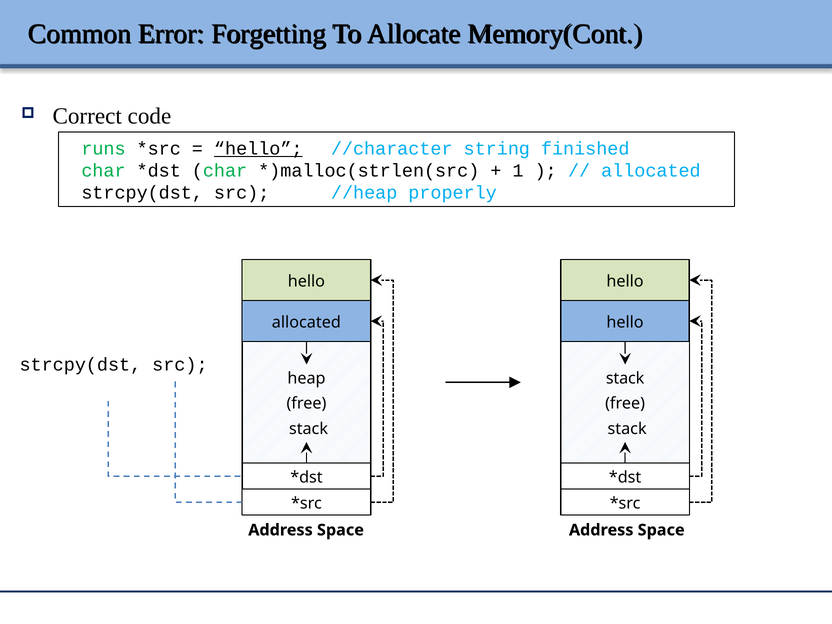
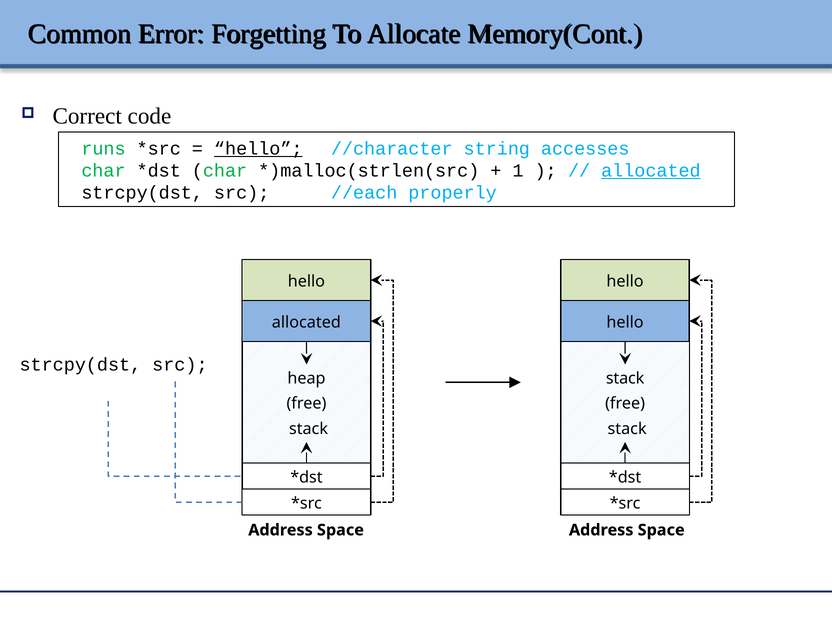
finished: finished -> accesses (585, 148)
allocated underline: none -> present (651, 171)
//heap: //heap -> //each (364, 193)
